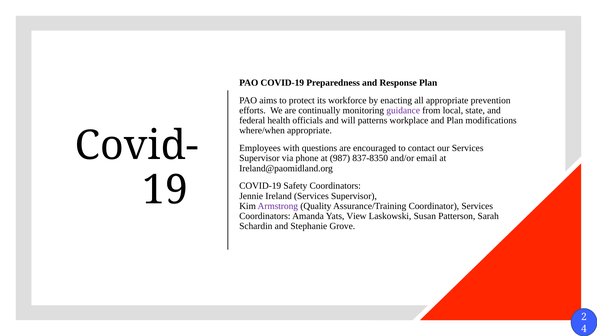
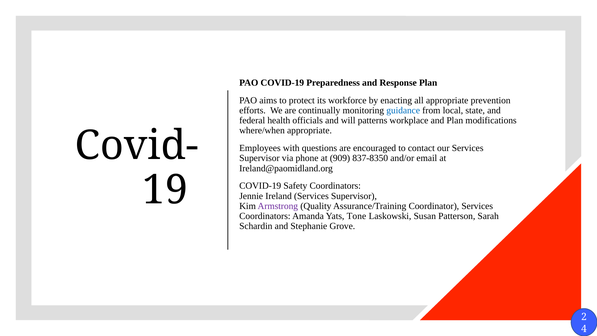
guidance colour: purple -> blue (403, 110)
987: 987 -> 909 (340, 158)
View: View -> Tone (356, 216)
